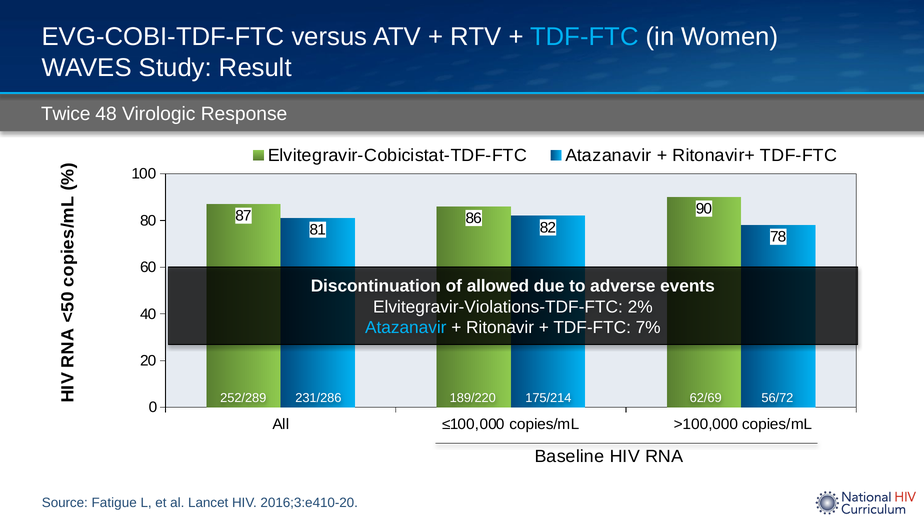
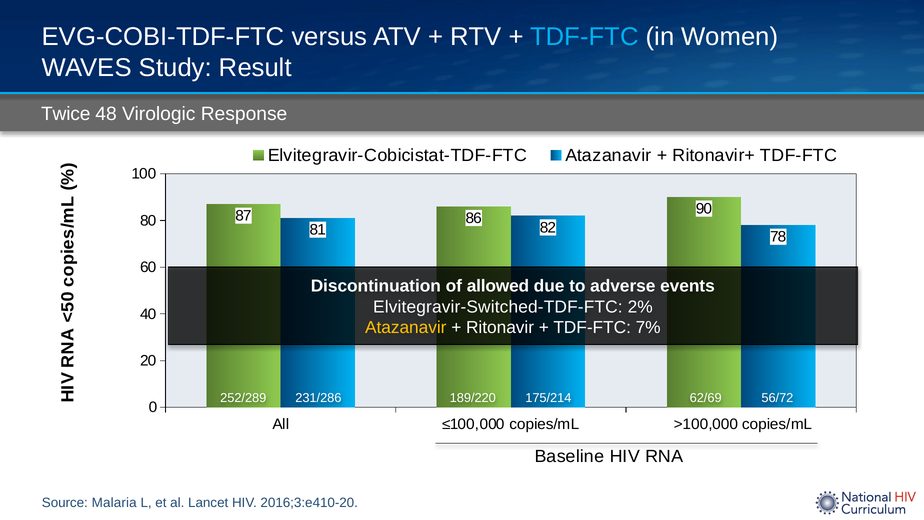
Elvitegravir-Violations-TDF-FTC: Elvitegravir-Violations-TDF-FTC -> Elvitegravir-Switched-TDF-FTC (498, 307)
Atazanavir colour: light blue -> yellow (406, 328)
Fatigue: Fatigue -> Malaria (114, 503)
